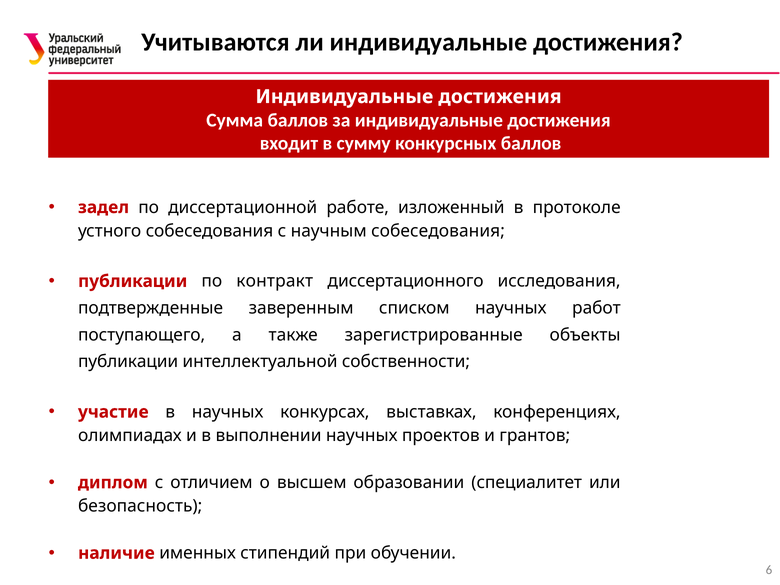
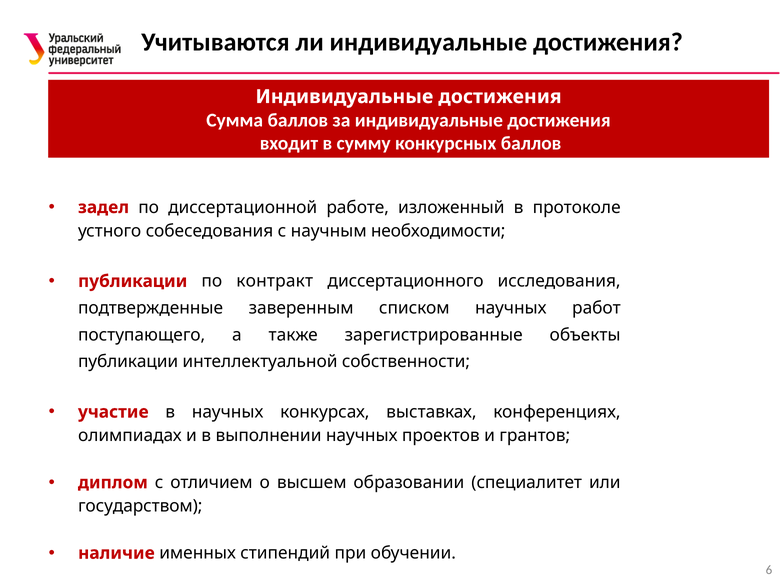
научным собеседования: собеседования -> необходимости (438, 231)
безопасность: безопасность -> государством (140, 506)
